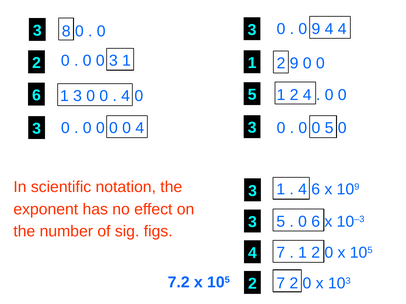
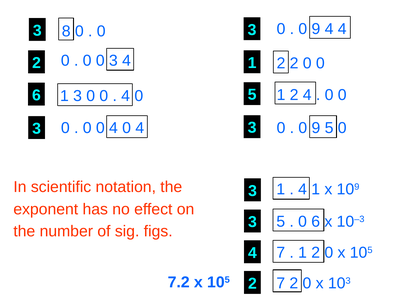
0 0 3 1: 1 -> 4 (126, 61)
2 9: 9 -> 2 (294, 63)
0: 0 -> 4 (113, 128)
0: 0 -> 9 (316, 128)
4 6: 6 -> 1 (316, 190)
